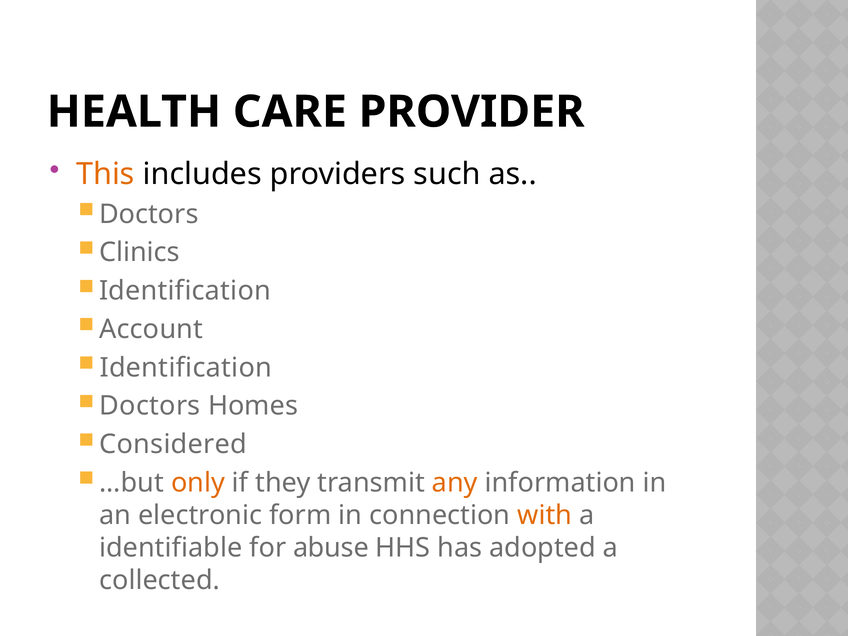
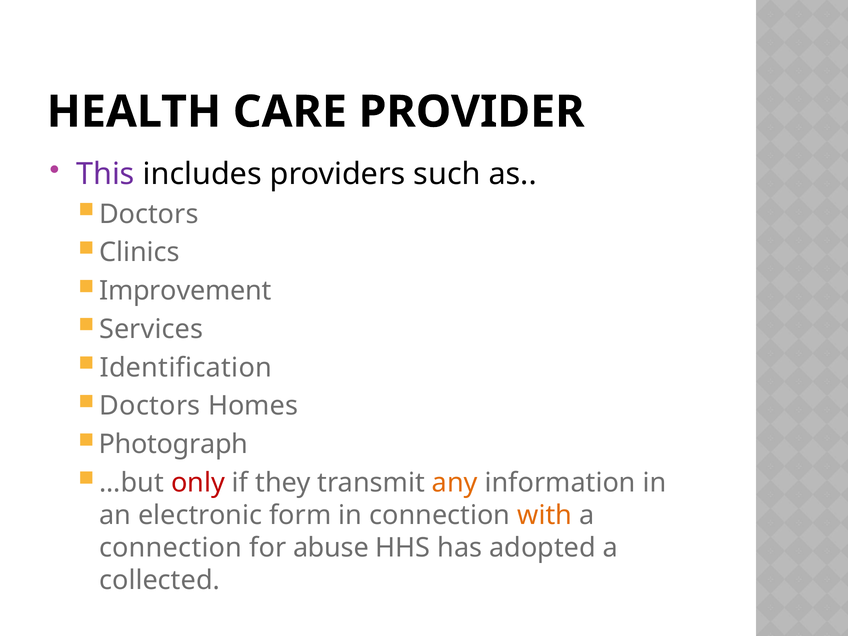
This colour: orange -> purple (105, 174)
Identification: Identification -> Improvement (185, 291)
Account: Account -> Services (151, 329)
Considered: Considered -> Photograph (173, 444)
only colour: orange -> red (198, 483)
identifiable: identifiable -> connection (171, 548)
